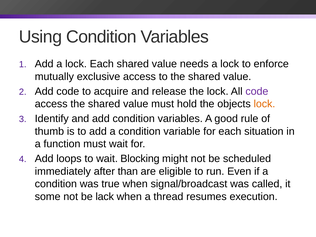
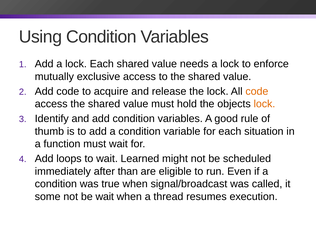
code colour: purple -> orange (257, 91)
Blocking: Blocking -> Learned (140, 159)
be lack: lack -> wait (105, 197)
